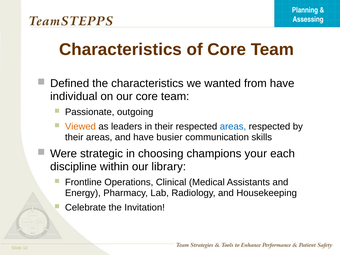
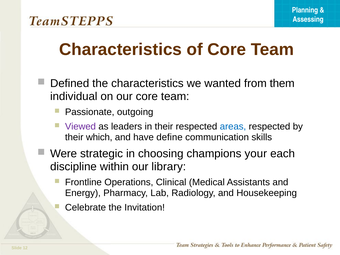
from have: have -> them (282, 83)
Viewed colour: orange -> purple (80, 127)
their areas: areas -> which (99, 137)
busier: busier -> define (170, 137)
